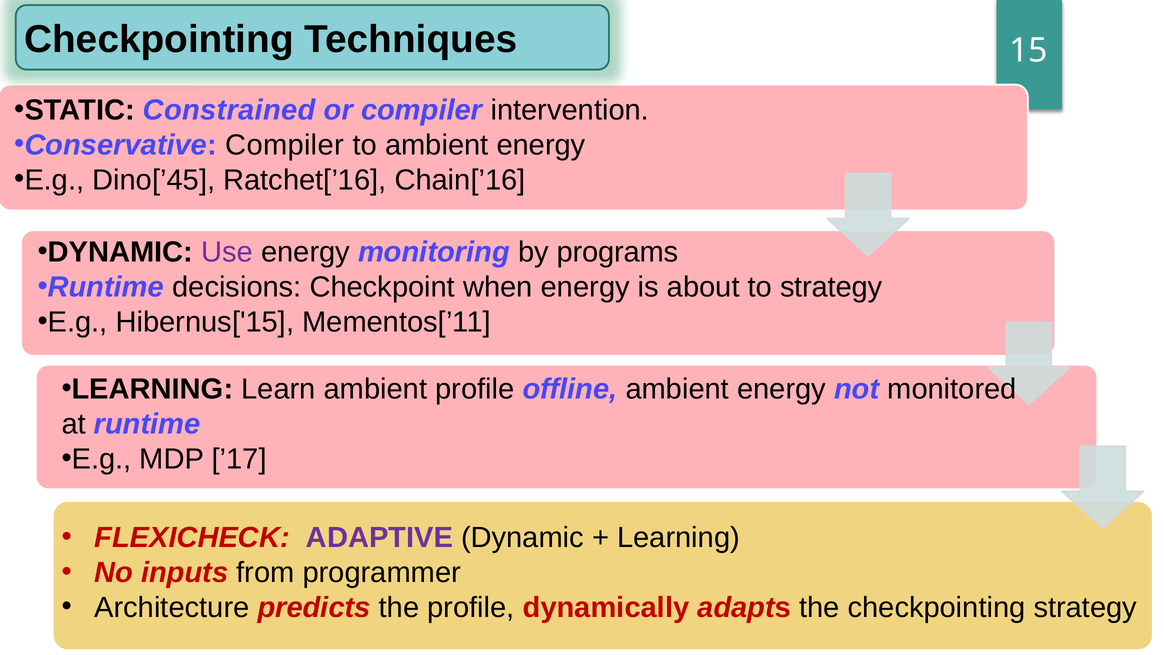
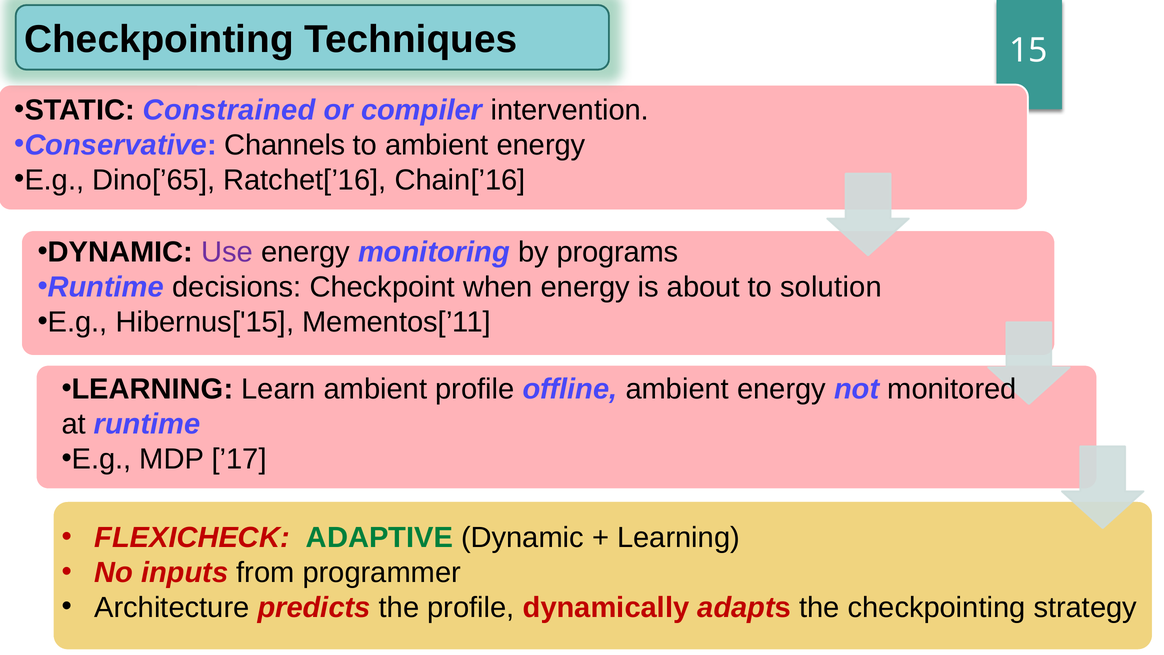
Conservative Compiler: Compiler -> Channels (285, 145)
Dino[’45: Dino[’45 -> Dino[’65 (154, 180)
to strategy: strategy -> solution (831, 287)
ADAPTIVE colour: purple -> green (379, 537)
